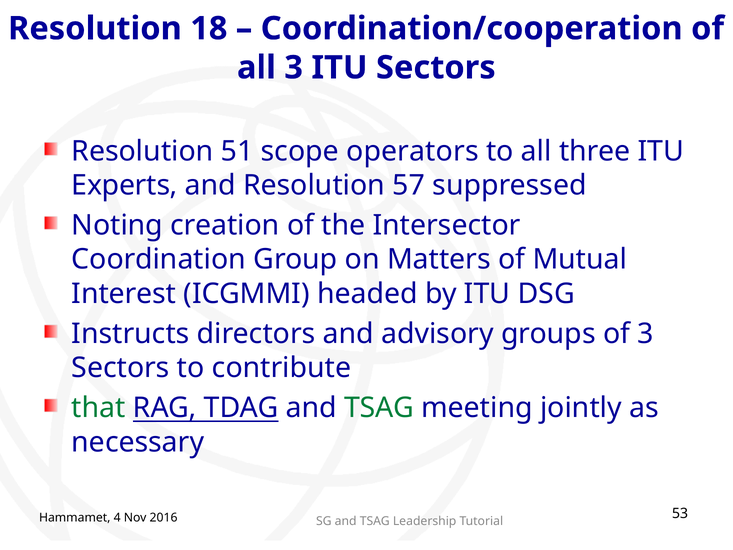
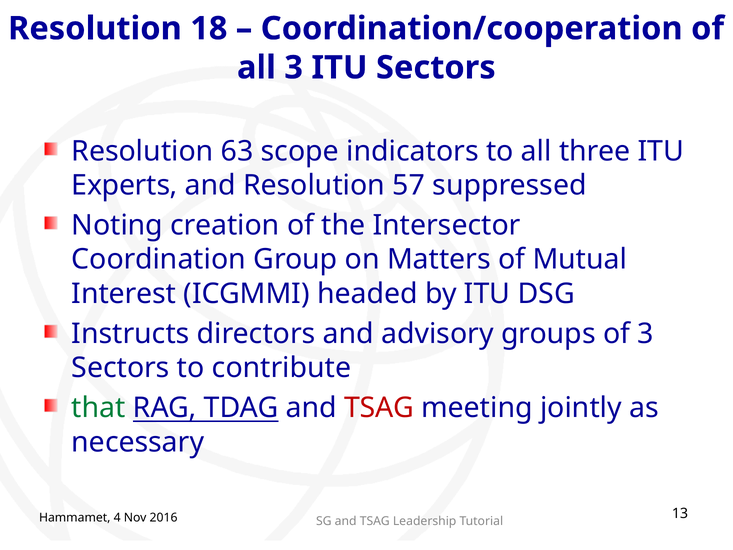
51: 51 -> 63 (237, 151)
operators: operators -> indicators (412, 151)
TSAG colour: green -> red (379, 408)
53: 53 -> 13 (680, 513)
